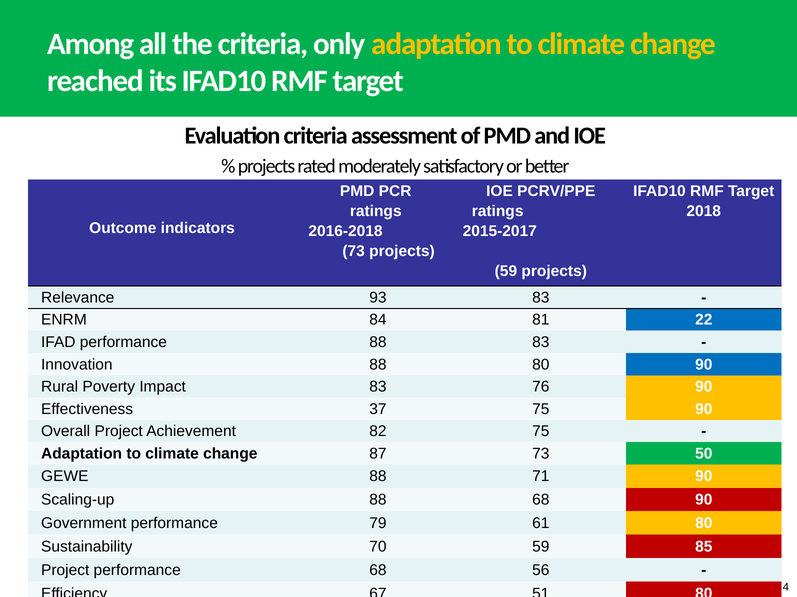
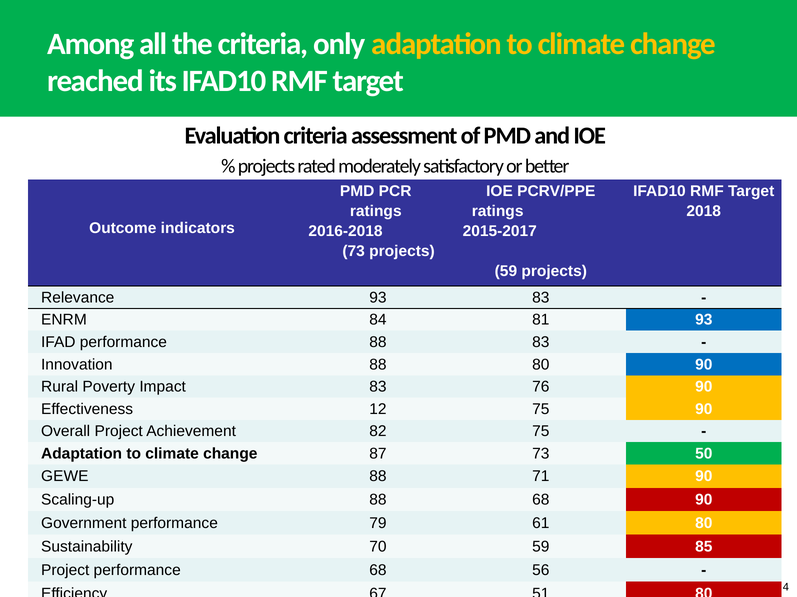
81 22: 22 -> 93 (704, 320)
37: 37 -> 12 (378, 409)
